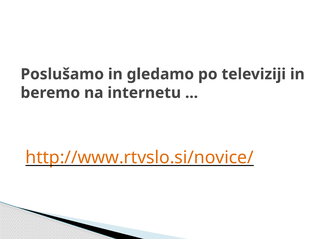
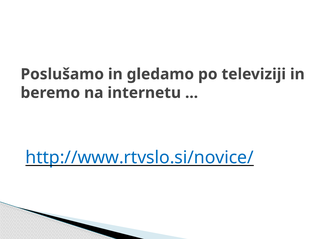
http://www.rtvslo.si/novice/ colour: orange -> blue (140, 157)
